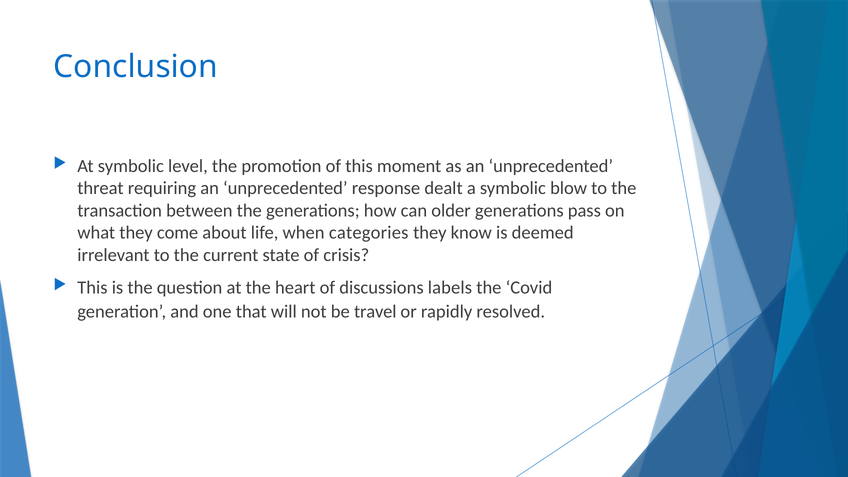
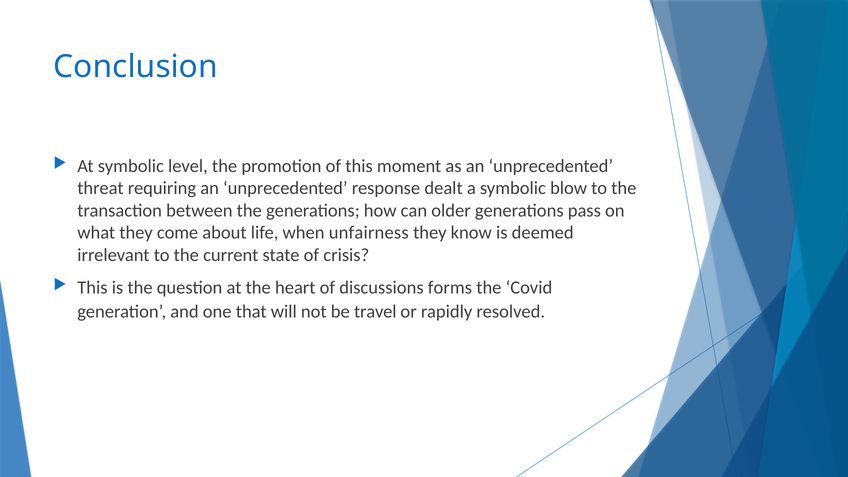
categories: categories -> unfairness (369, 233)
labels: labels -> forms (450, 288)
